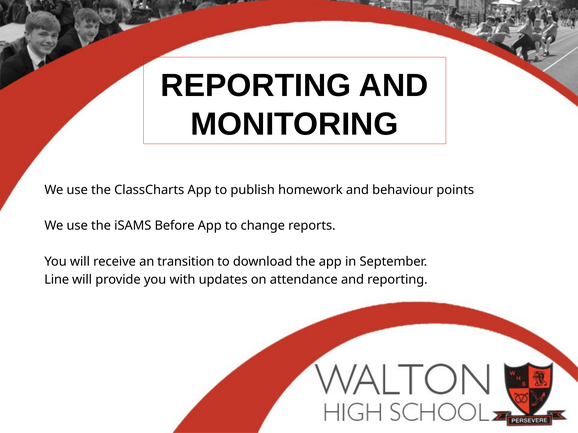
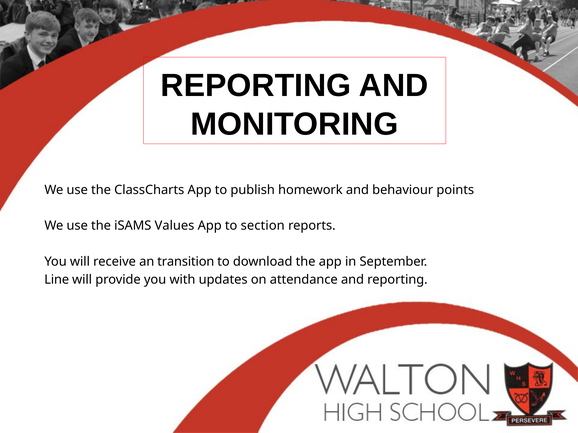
Before: Before -> Values (175, 226)
change: change -> section (263, 226)
